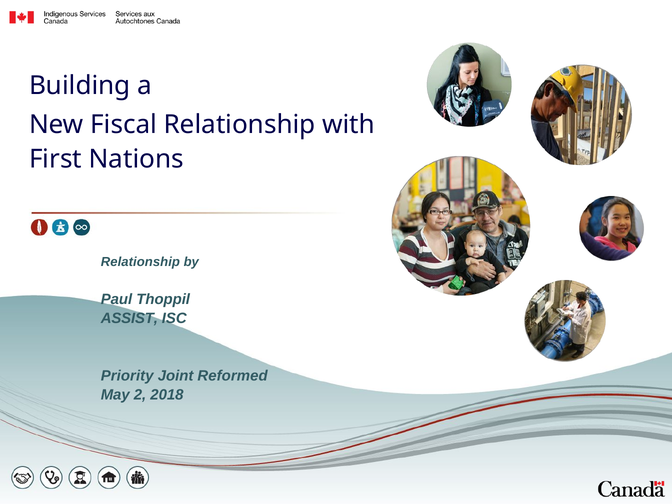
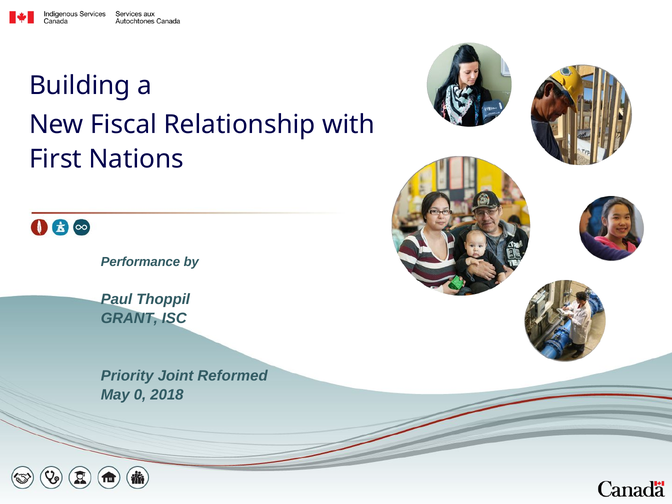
Relationship: Relationship -> Performance (140, 262)
ASSIST: ASSIST -> GRANT (129, 318)
2: 2 -> 0 (140, 395)
